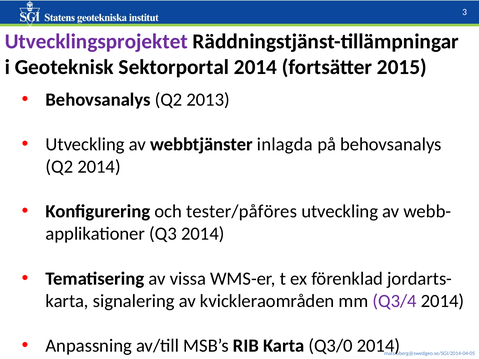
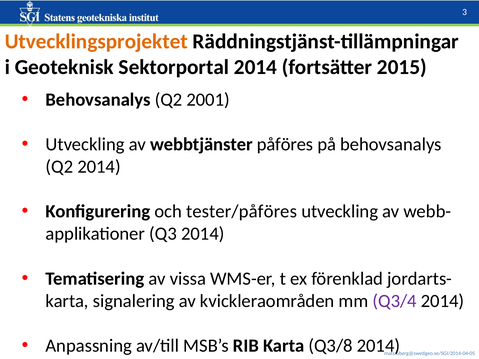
Utvecklingsprojektet colour: purple -> orange (96, 42)
2013: 2013 -> 2001 (208, 100)
inlagda: inlagda -> påföres (285, 145)
Q3/0: Q3/0 -> Q3/8 (331, 346)
